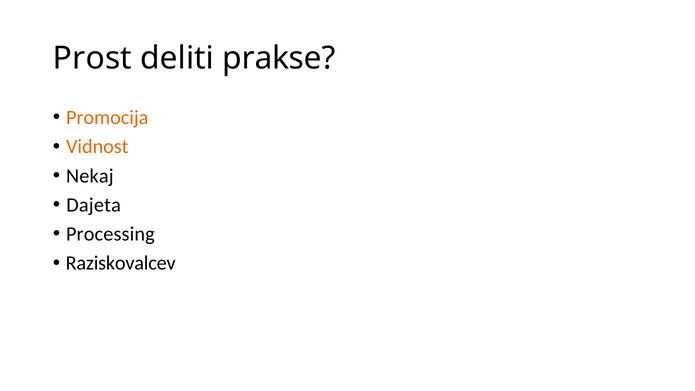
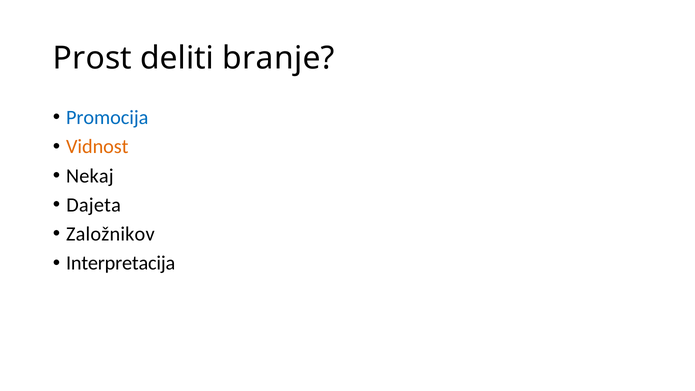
prakse: prakse -> branje (279, 58)
Promocija colour: orange -> blue (107, 118)
Processing: Processing -> Založnikov (110, 234)
Raziskovalcev: Raziskovalcev -> Interpretacija (121, 263)
